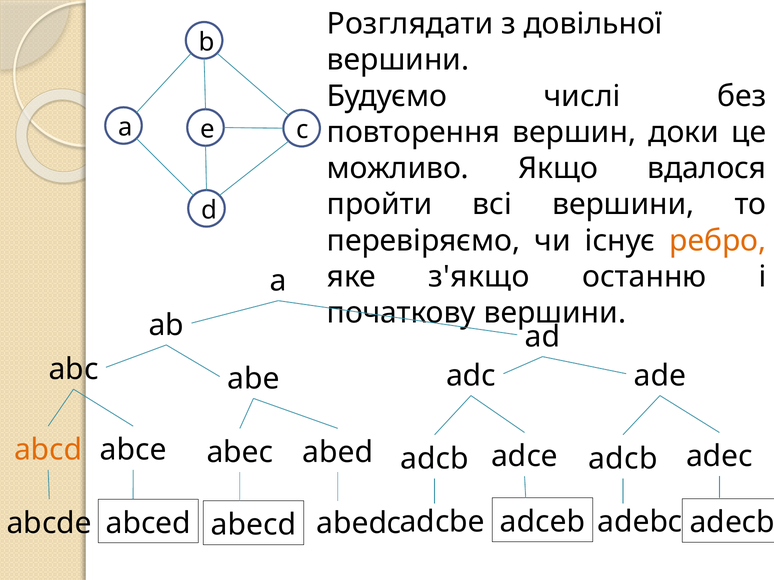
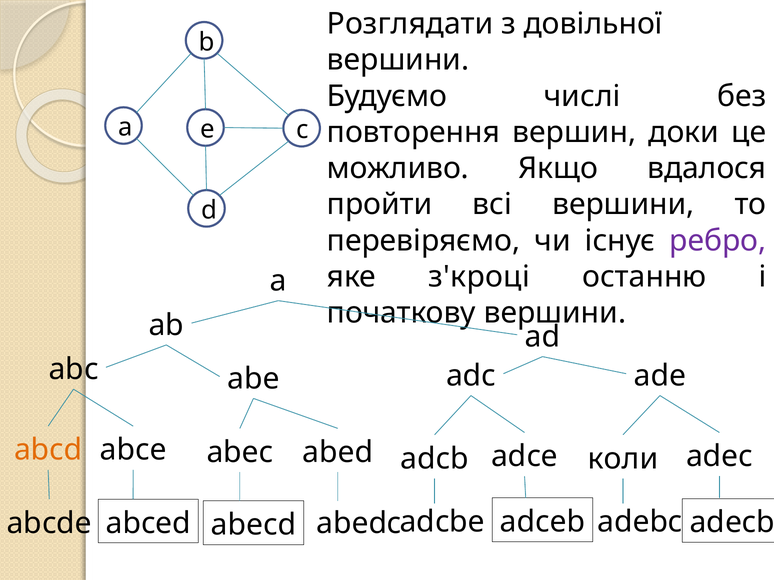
ребро colour: orange -> purple (718, 241)
з'якщо: з'якщо -> з'кроці (479, 277)
adcb: adcb -> коли (623, 459)
